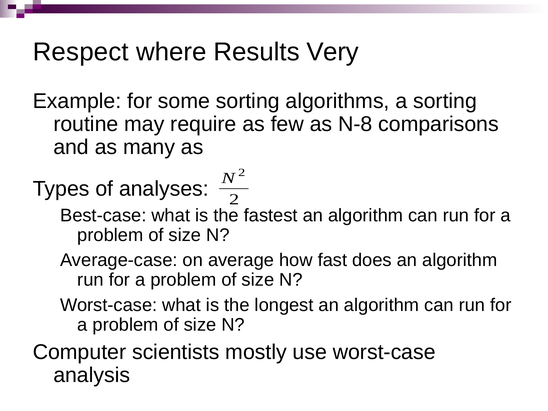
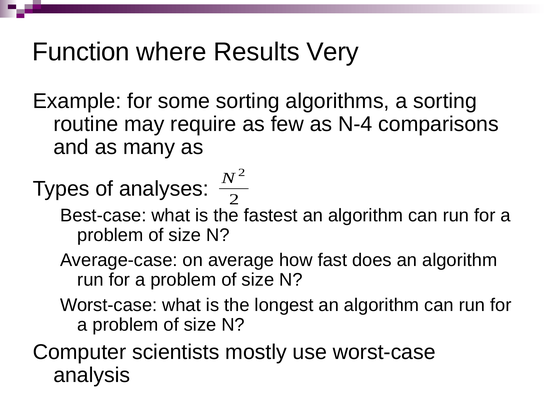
Respect: Respect -> Function (81, 52)
N-8: N-8 -> N-4 (355, 124)
